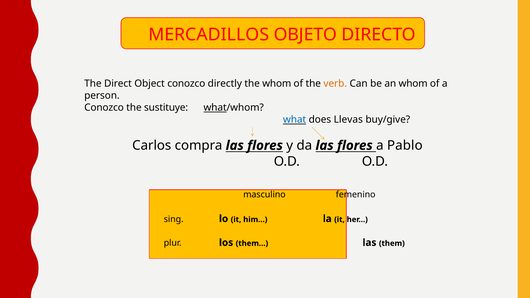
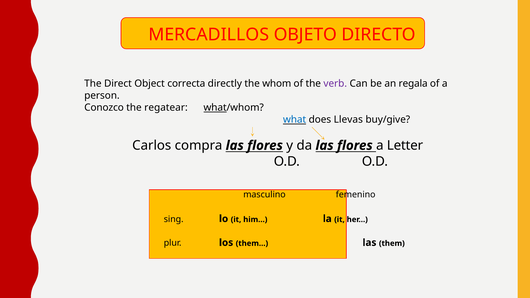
Object conozco: conozco -> correcta (186, 84)
verb colour: orange -> purple (335, 84)
an whom: whom -> regala (413, 84)
sustituye: sustituye -> regatear (166, 108)
Pablo: Pablo -> Letter (405, 146)
